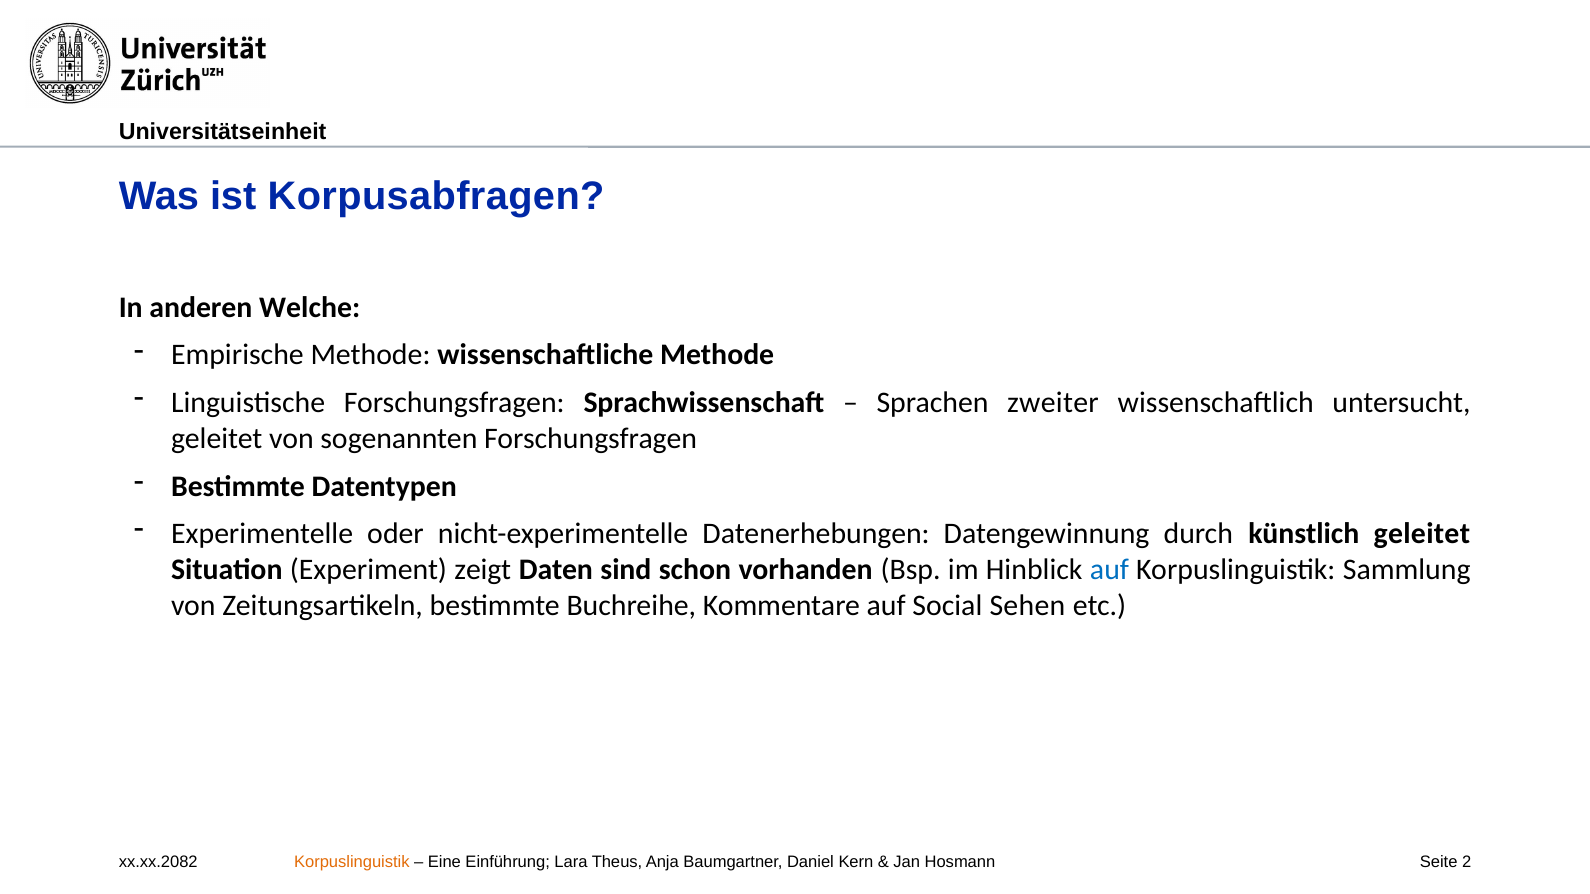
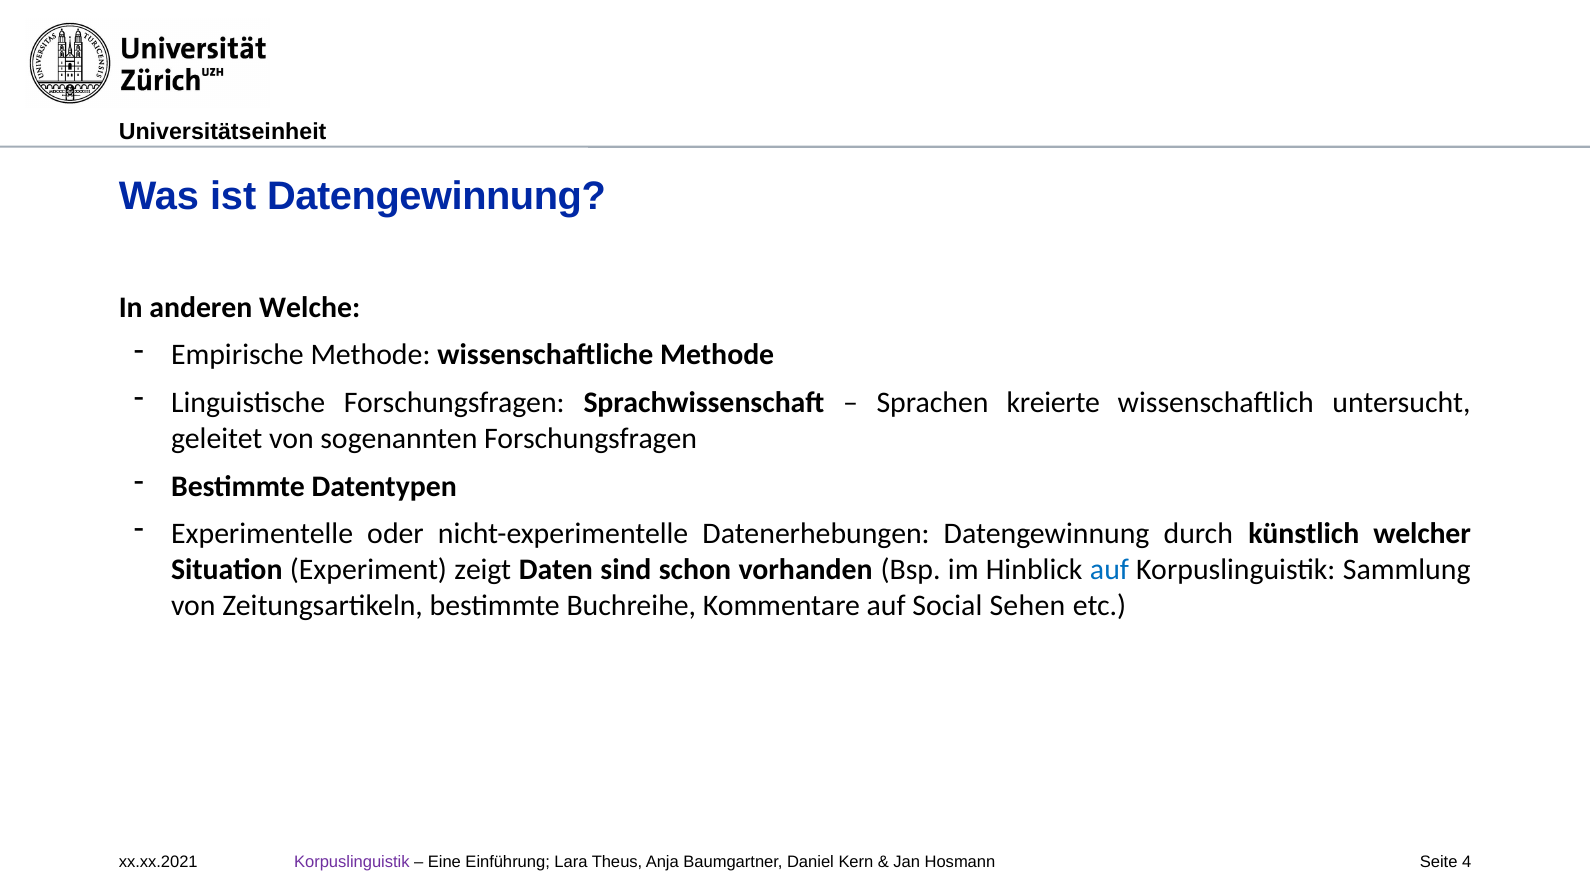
ist Korpusabfragen: Korpusabfragen -> Datengewinnung (436, 197)
zweiter: zweiter -> kreierte (1053, 403)
künstlich geleitet: geleitet -> welcher (1422, 534)
xx.xx.2082: xx.xx.2082 -> xx.xx.2021 (158, 862)
Korpuslinguistik colour: orange -> purple (352, 862)
2: 2 -> 4 (1467, 862)
